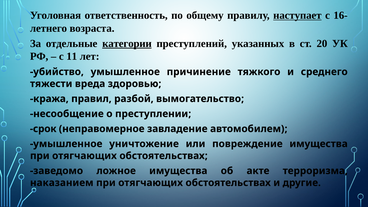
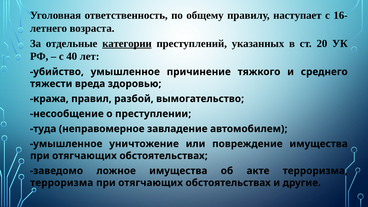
наступает underline: present -> none (297, 15)
11: 11 -> 40 (72, 56)
срок: срок -> туда (43, 129)
наказанием: наказанием -> терроризма (62, 183)
